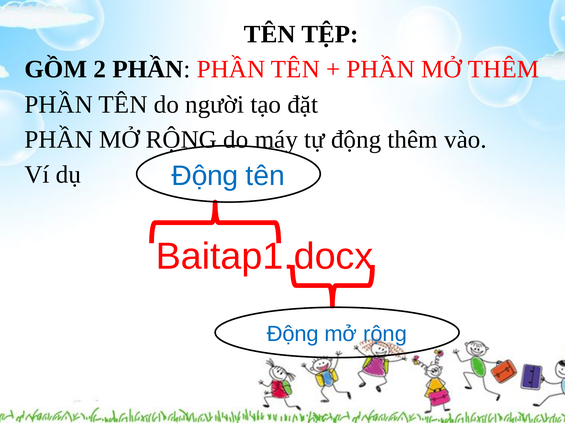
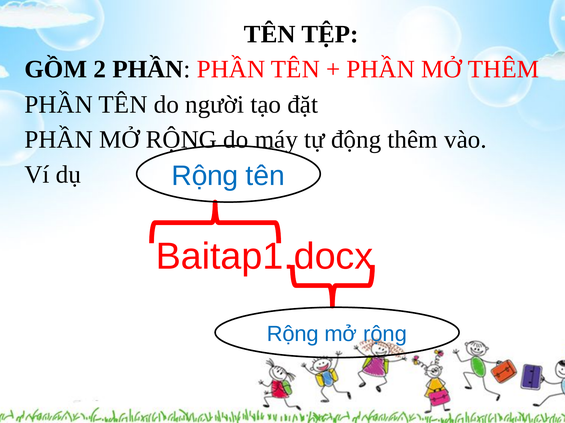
Động: Động -> Rộng (205, 176)
Động: Động -> Rộng (293, 335)
